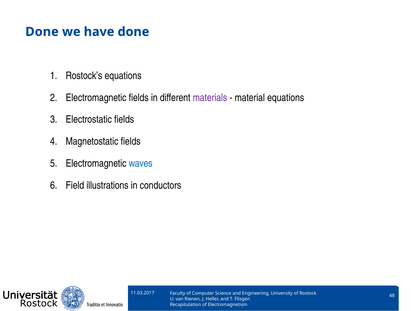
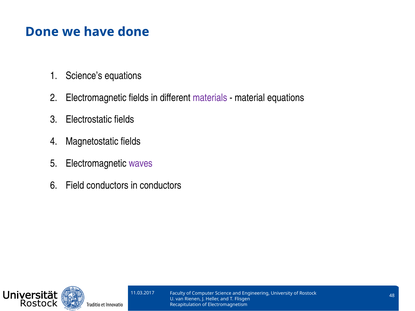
Rostock’s: Rostock’s -> Science’s (84, 76)
waves colour: blue -> purple (141, 164)
Field illustrations: illustrations -> conductors (107, 186)
